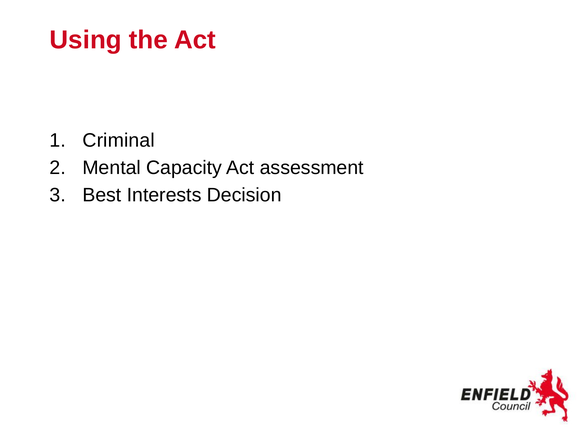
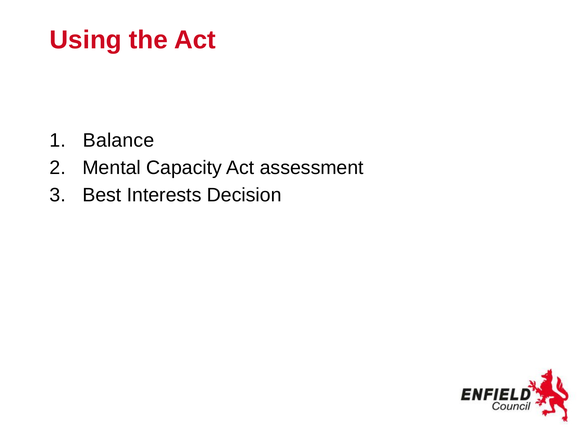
Criminal: Criminal -> Balance (119, 141)
